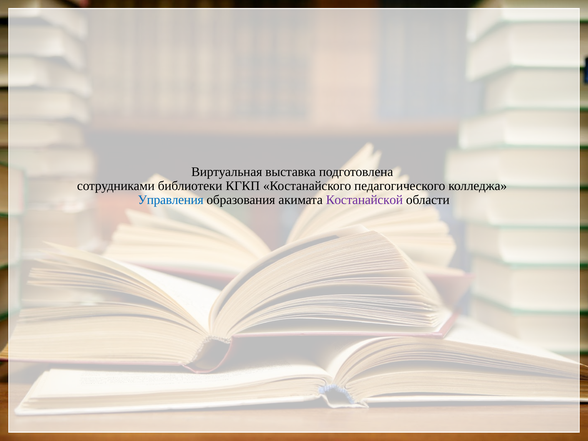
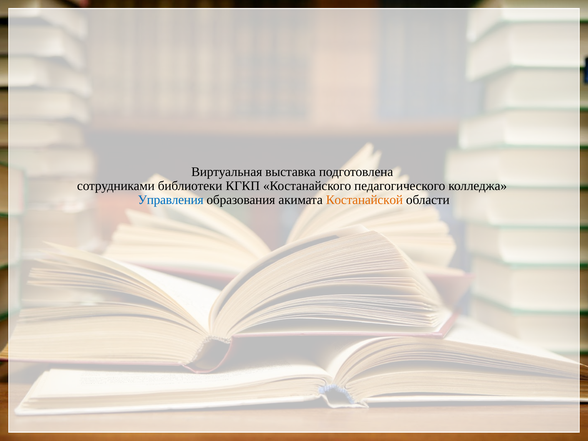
Костанайской colour: purple -> orange (364, 200)
